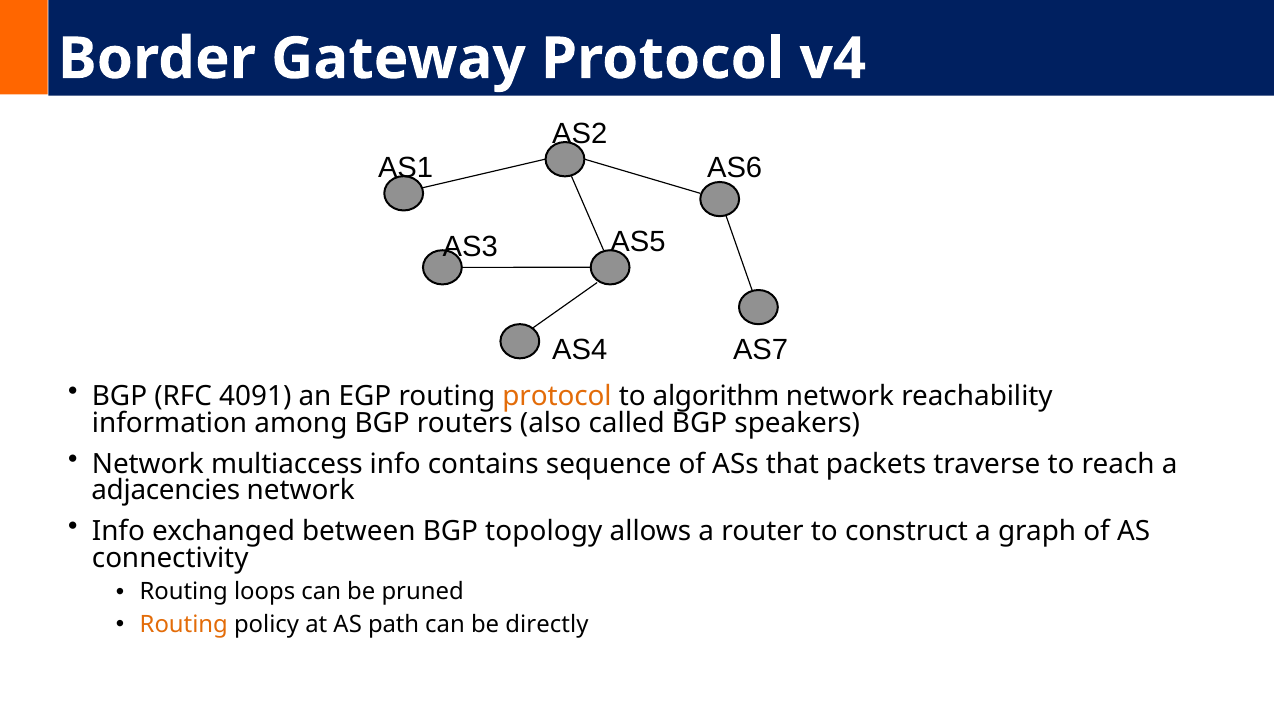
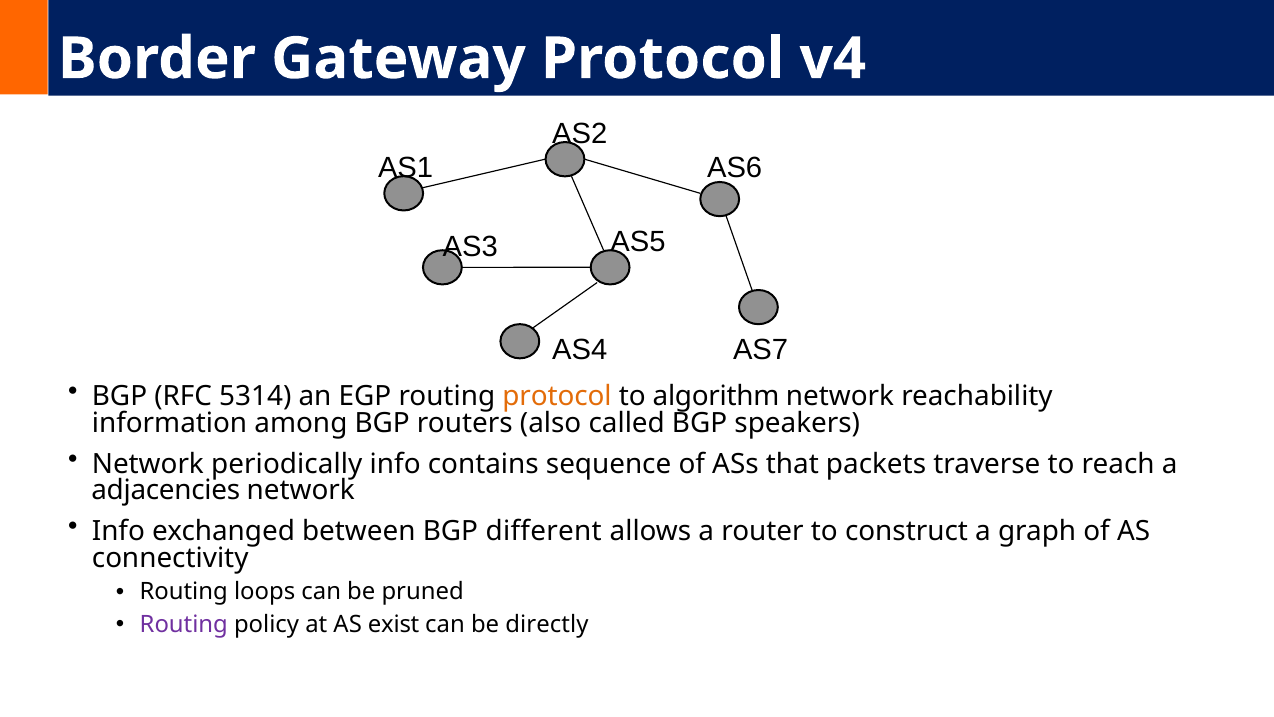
4091: 4091 -> 5314 (255, 396)
multiaccess: multiaccess -> periodically (287, 464)
topology: topology -> different (544, 531)
Routing colour: orange -> purple (184, 624)
path: path -> exist (394, 624)
